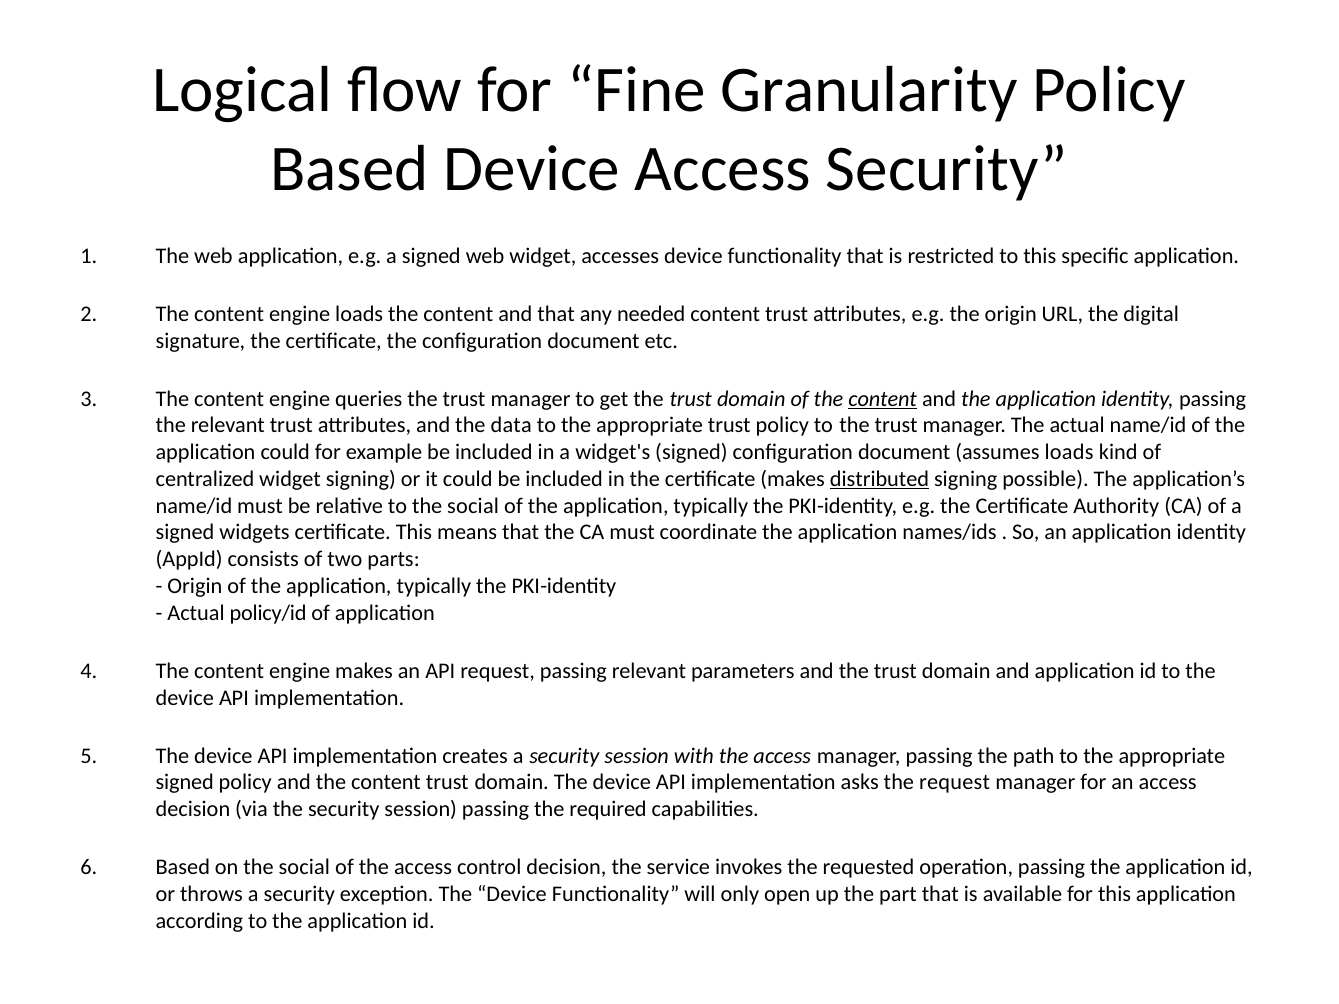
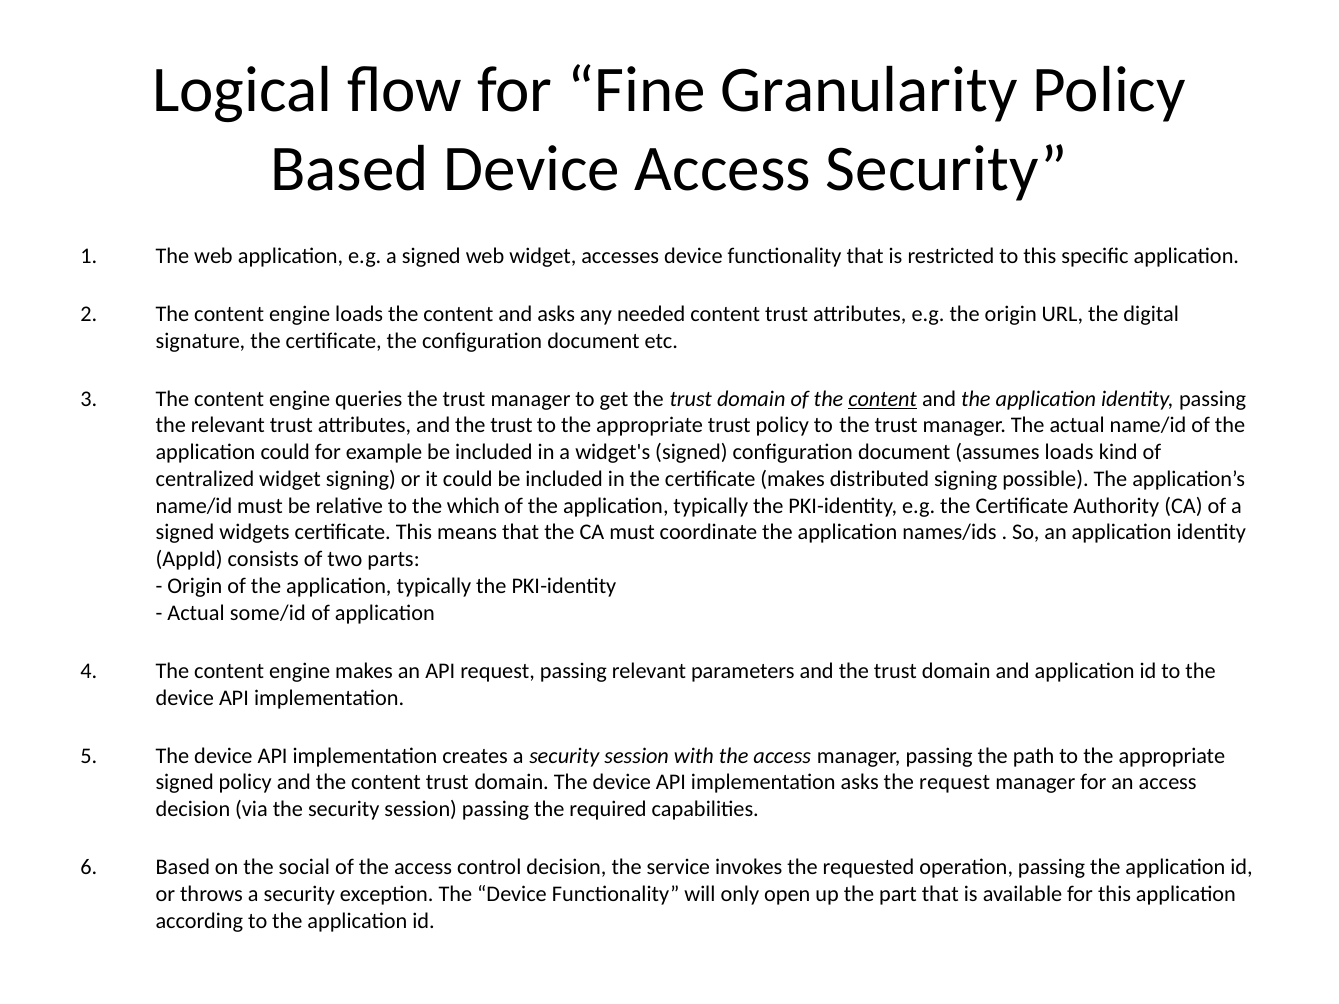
and that: that -> asks (556, 314)
attributes and the data: data -> trust (511, 426)
distributed underline: present -> none (880, 479)
to the social: social -> which (473, 506)
policy/id: policy/id -> some/id (268, 613)
